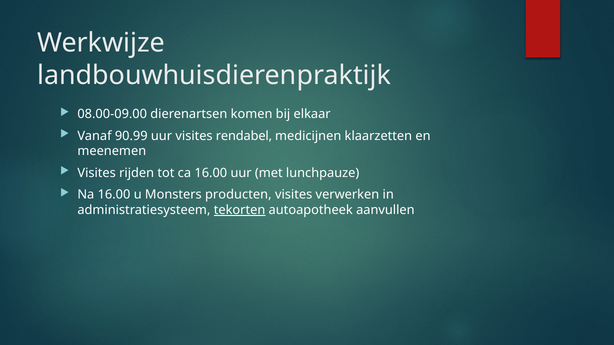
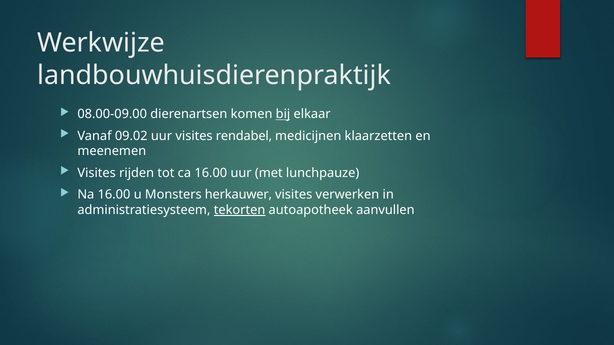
bij underline: none -> present (283, 114)
90.99: 90.99 -> 09.02 (131, 136)
producten: producten -> herkauwer (238, 195)
